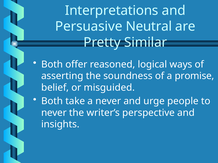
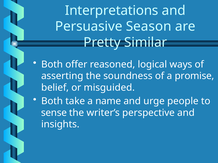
Neutral: Neutral -> Season (149, 26)
a never: never -> name (108, 101)
never: never -> sense (54, 113)
